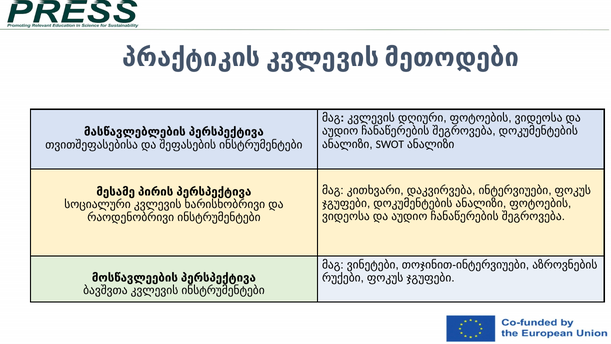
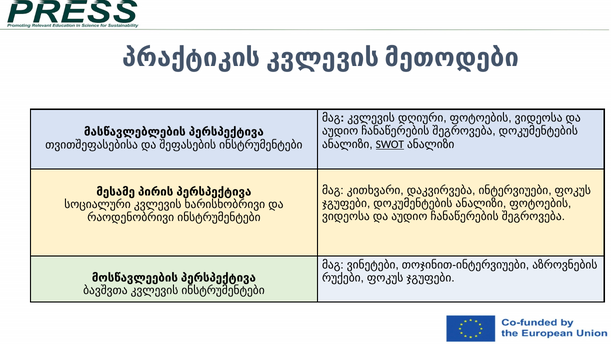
SWOT underline: none -> present (390, 144)
